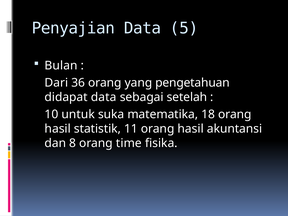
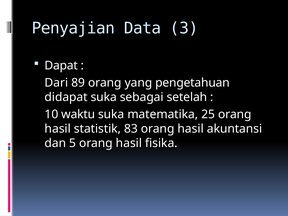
5: 5 -> 3 (184, 28)
Bulan: Bulan -> Dapat (61, 66)
36: 36 -> 89 (78, 83)
didapat data: data -> suka (104, 97)
untuk: untuk -> waktu (78, 114)
18: 18 -> 25 (208, 114)
11: 11 -> 83 (131, 129)
8: 8 -> 5 (73, 143)
time: time -> hasil (129, 143)
